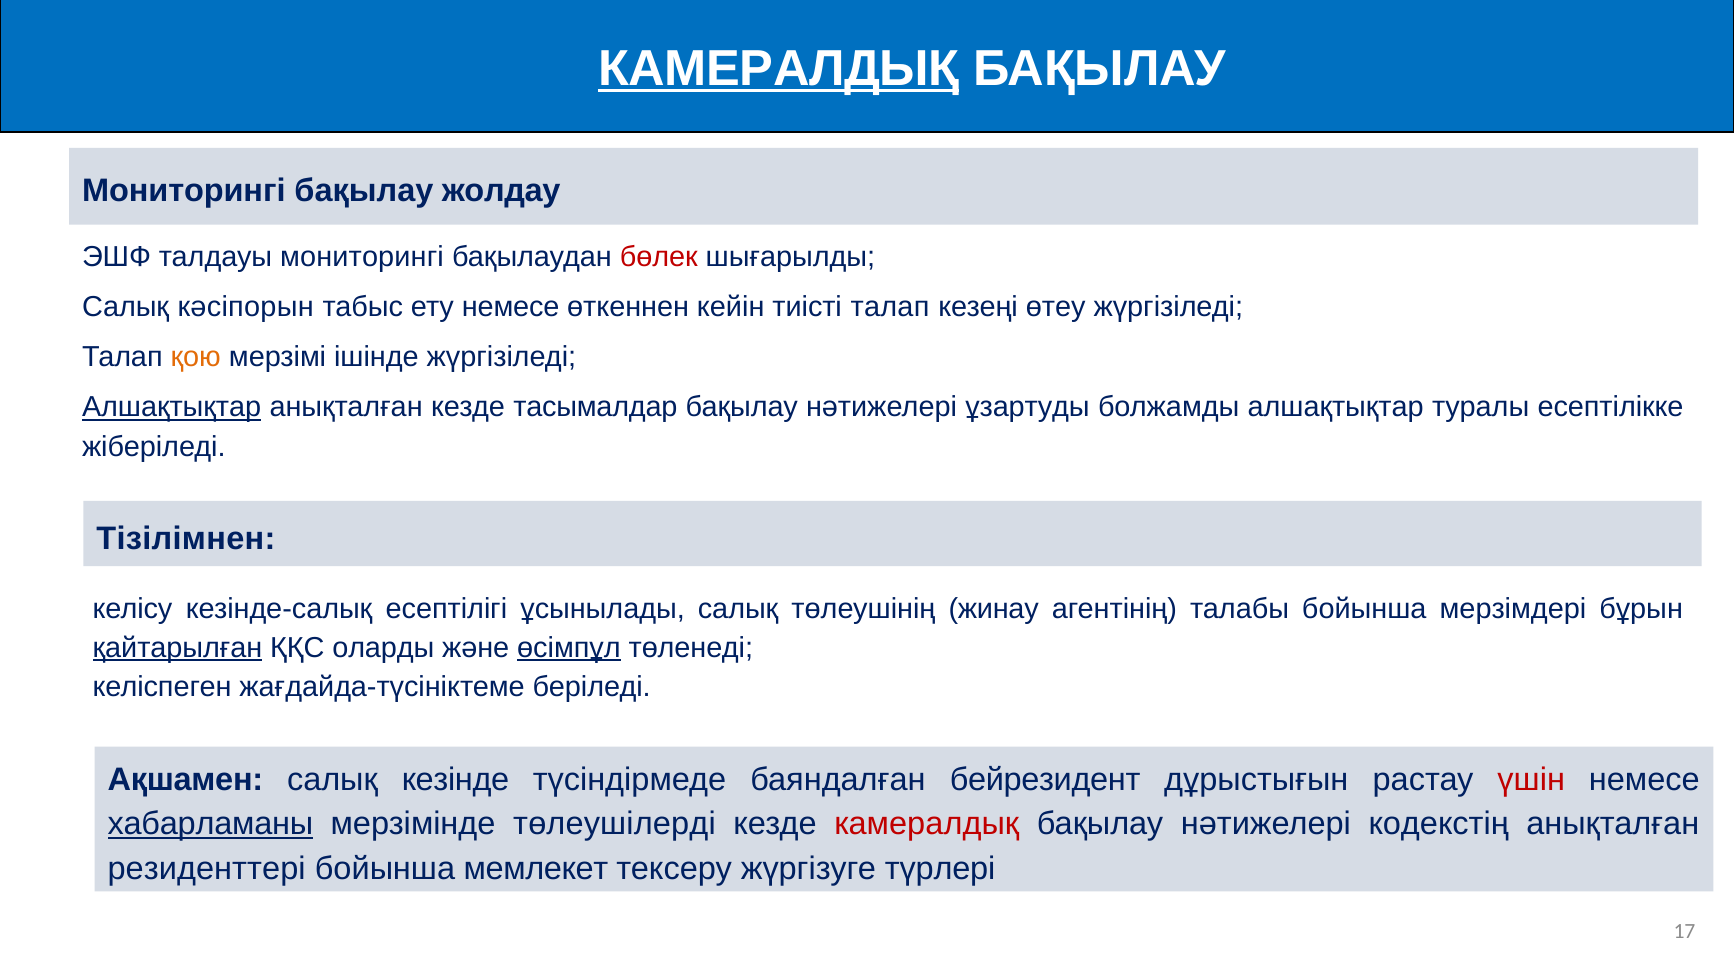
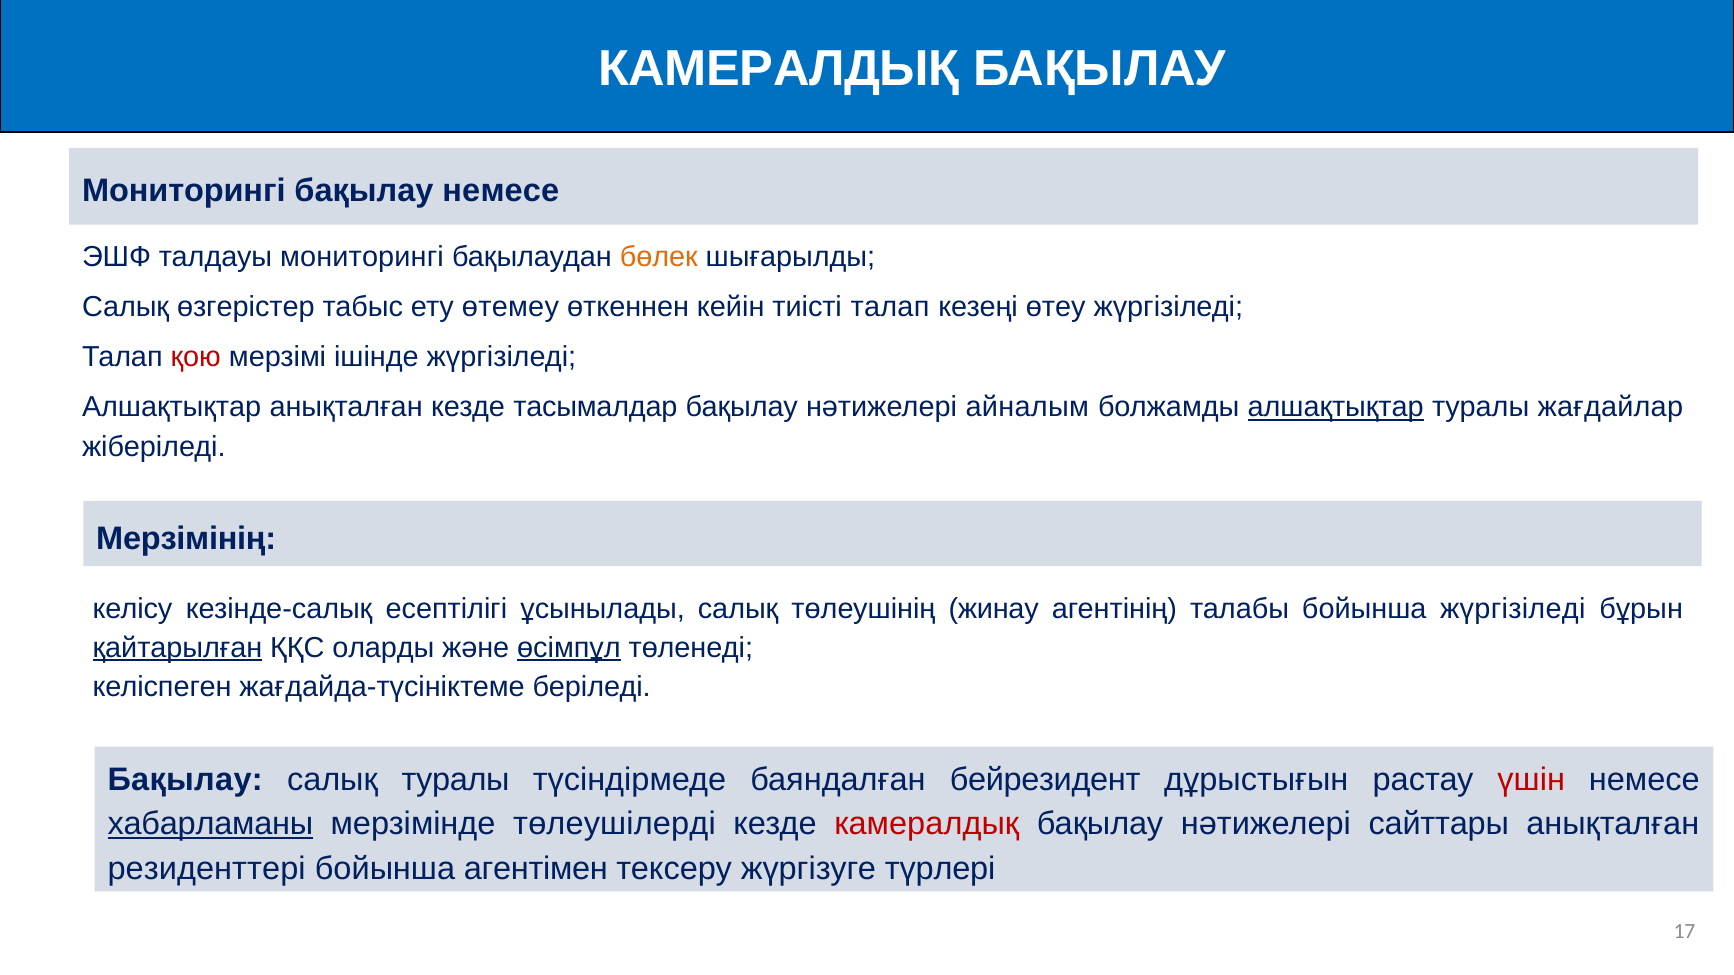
КАМЕРАЛДЫҚ underline: present -> none (779, 69)
бақылау жолдау: жолдау -> немесе (501, 191)
бөлек colour: red -> orange (659, 257)
кәсіпорын: кәсіпорын -> өзгерістер (246, 307)
ету немесе: немесе -> өтемеу (510, 307)
қою colour: orange -> red (196, 357)
Алшақтықтар underline: present -> none (172, 408)
ұзартуды: ұзартуды -> айналым (1027, 408)
алшақтықтар underline: none -> present (1336, 408)
есептілікке: есептілікке -> жағдайлар (1610, 408)
Тізілімнен: Тізілімнен -> Мерзімінің (186, 539)
бойынша мерзімдері: мерзімдері -> жүргізіледі (1513, 609)
Ақшамен: Ақшамен -> Бақылау (185, 780)
салық кезінде: кезінде -> туралы (456, 780)
кодекстің: кодекстің -> сайттары (1439, 824)
мемлекет: мемлекет -> агентімен (536, 869)
